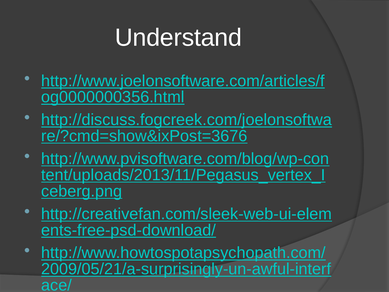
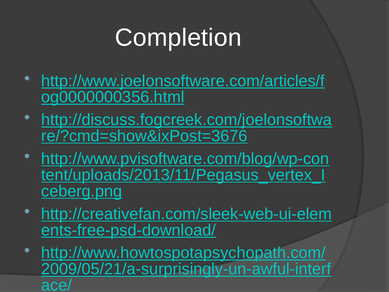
Understand: Understand -> Completion (178, 38)
